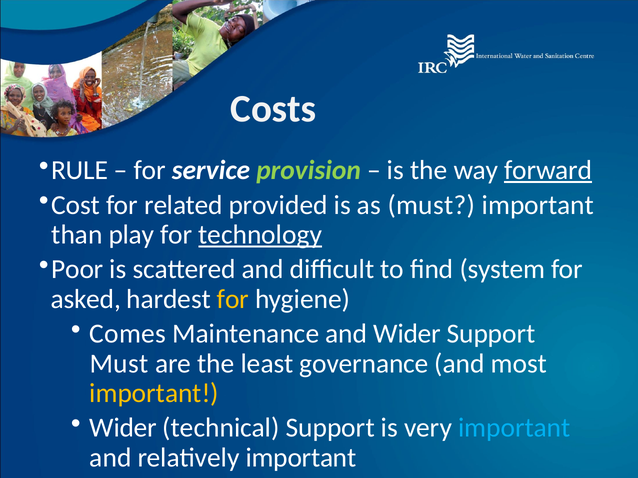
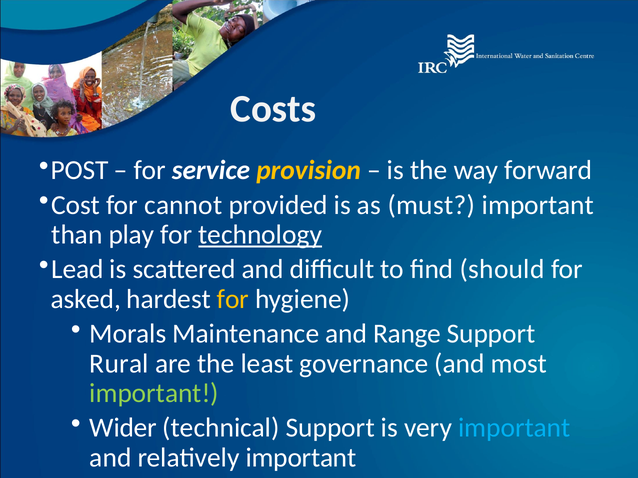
RULE: RULE -> POST (80, 170)
provision colour: light green -> yellow (309, 170)
forward underline: present -> none (548, 170)
related: related -> cannot (183, 205)
Poor: Poor -> Lead (77, 270)
system: system -> should (502, 270)
Comes: Comes -> Morals (128, 334)
and Wider: Wider -> Range (407, 334)
Must: Must -> Rural (119, 364)
important colour: yellow -> light green (154, 394)
